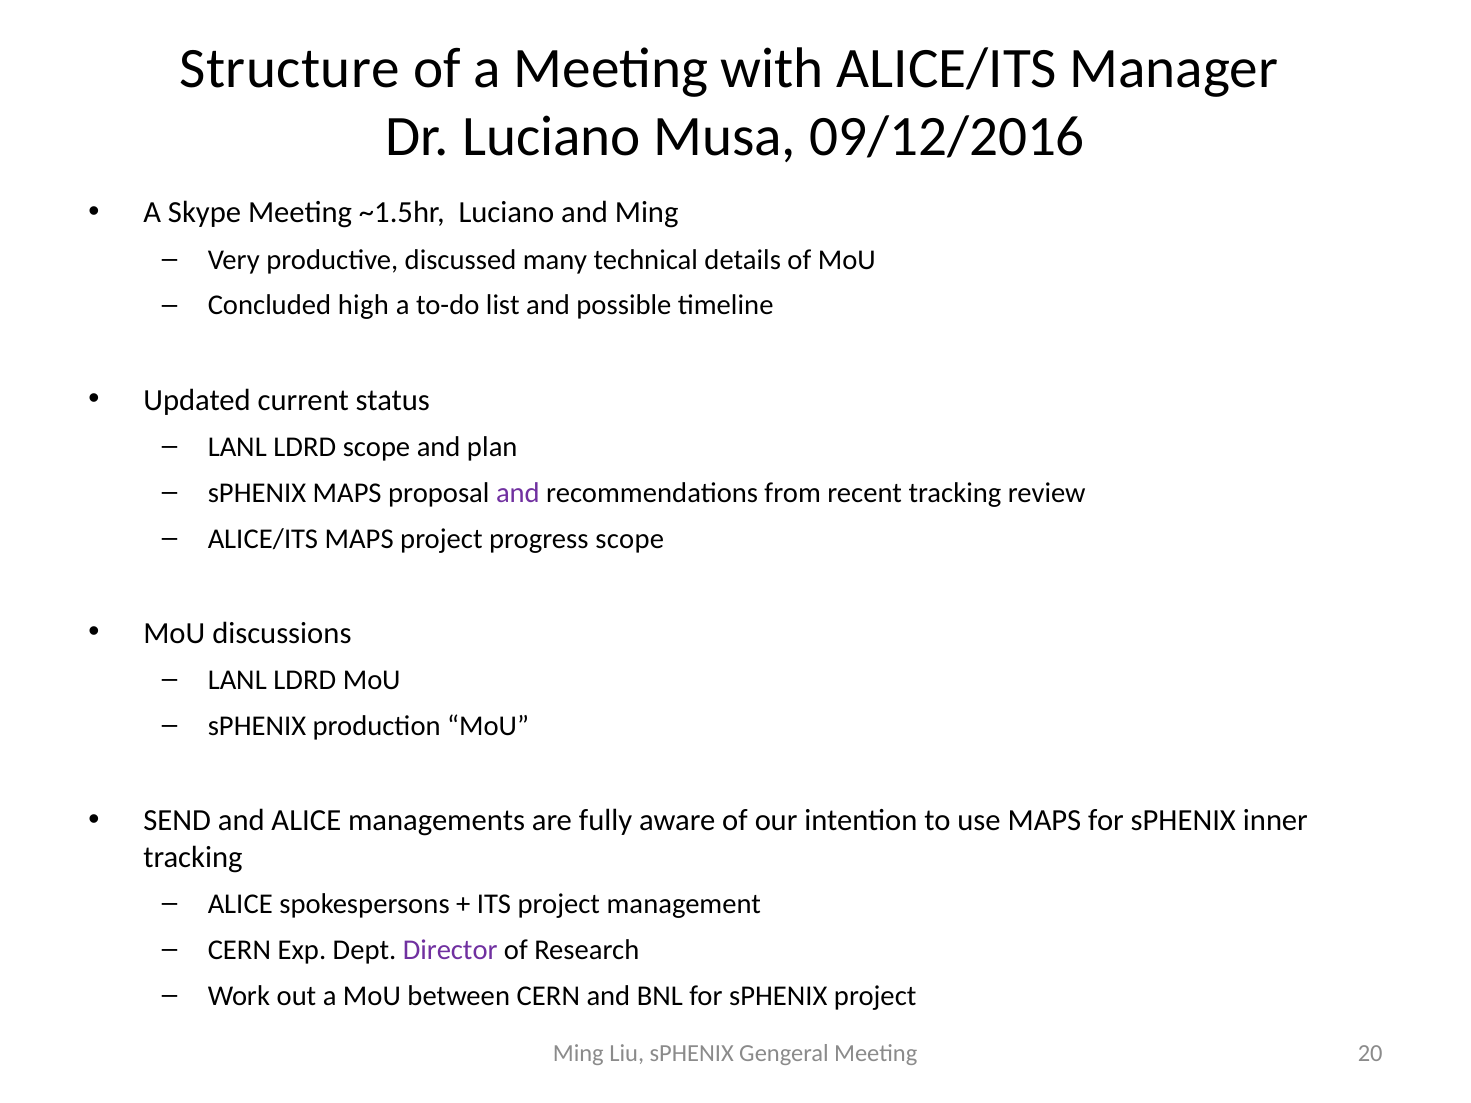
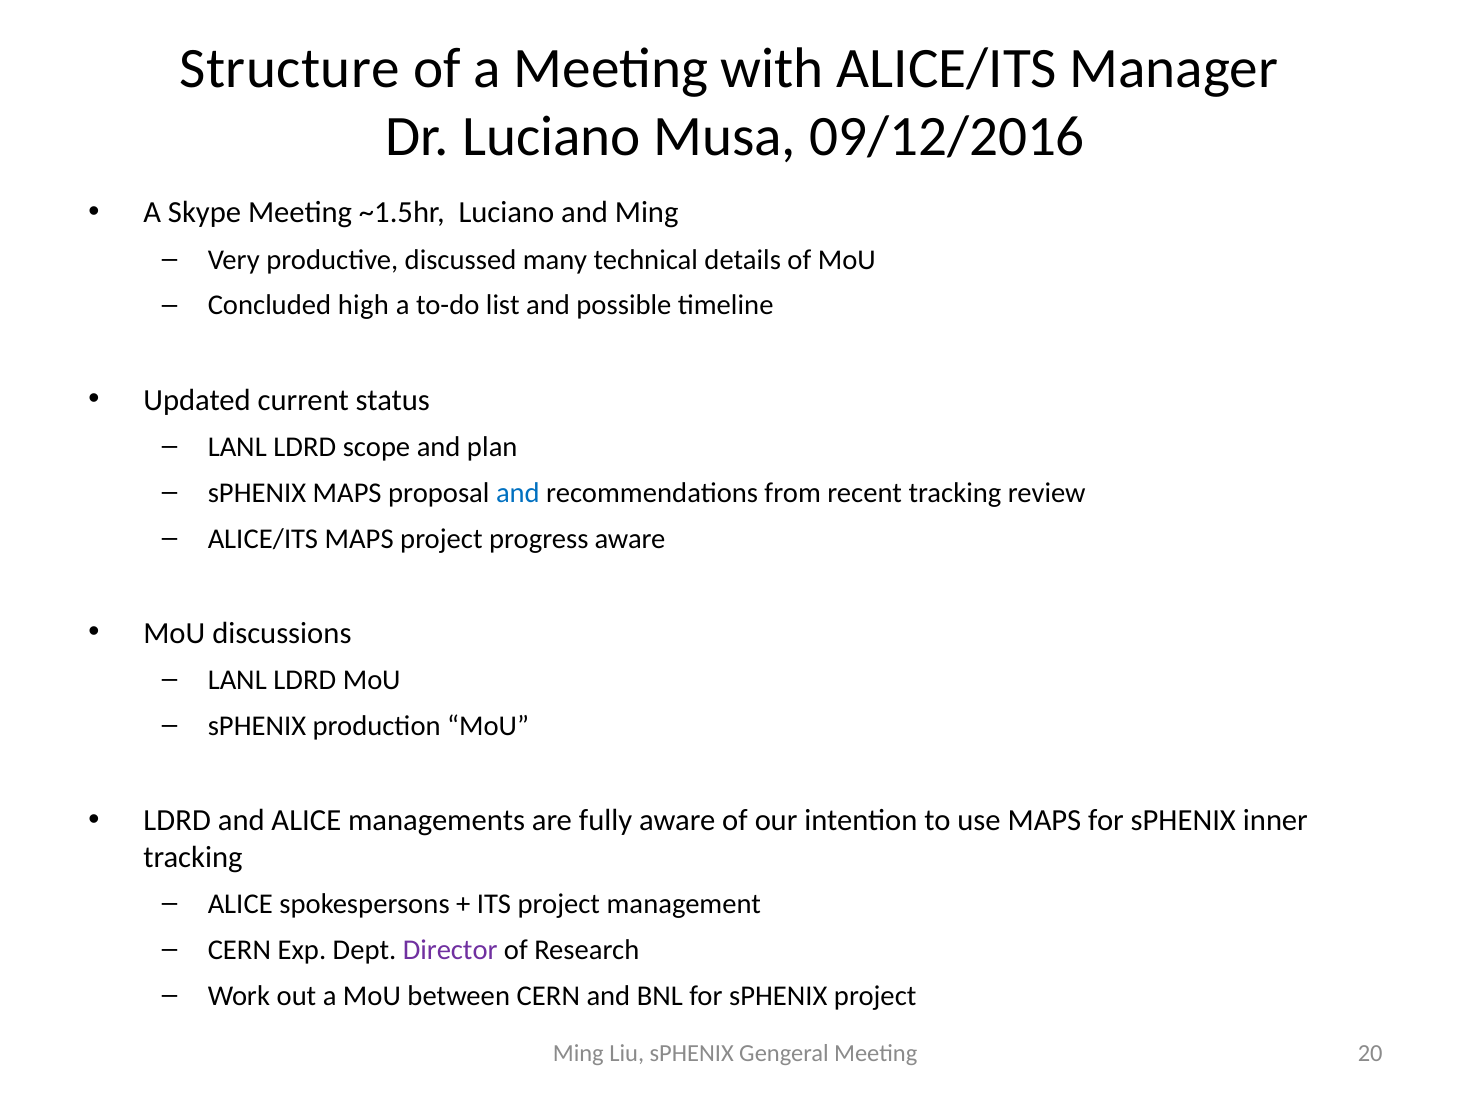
and colour: purple -> blue (518, 493)
progress scope: scope -> aware (630, 539)
SEND: SEND -> LDRD (177, 821)
